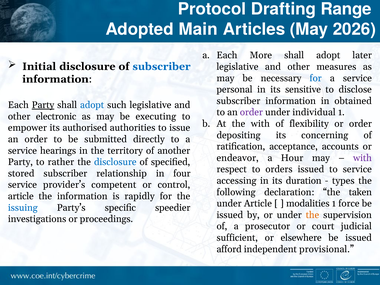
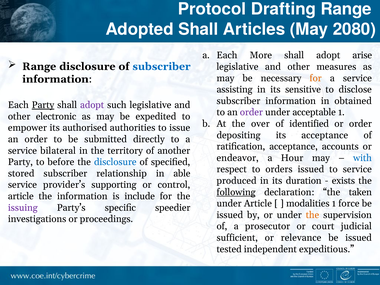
Adopted Main: Main -> Shall (198, 29)
2026: 2026 -> 2080 (354, 29)
later: later -> arise (362, 55)
Initial: Initial -> Range (39, 66)
for colour: blue -> orange (316, 78)
personal: personal -> assisting (235, 90)
adopt colour: blue -> purple (92, 105)
individual: individual -> acceptable (314, 112)
executing: executing -> expedited (156, 116)
the with: with -> over (260, 124)
flexibility: flexibility -> identified (309, 124)
its concerning: concerning -> acceptance (325, 135)
hearings: hearings -> bilateral (58, 151)
with colour: purple -> blue (363, 158)
rather: rather -> before (61, 162)
four: four -> able (182, 173)
accessing: accessing -> produced (237, 181)
types: types -> exists (343, 181)
competent: competent -> supporting (114, 185)
following underline: none -> present (236, 192)
rapidly: rapidly -> include (140, 196)
issuing colour: blue -> purple (23, 208)
elsewhere: elsewhere -> relevance (301, 238)
afford: afford -> tested (229, 249)
provisional: provisional -> expeditious (327, 249)
